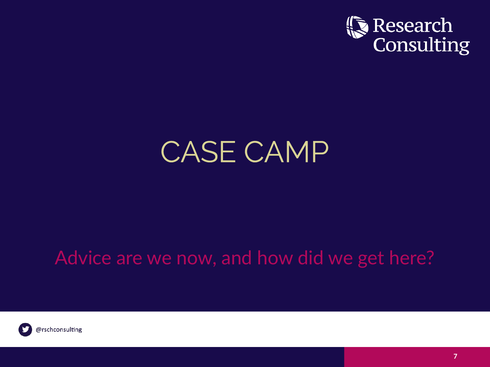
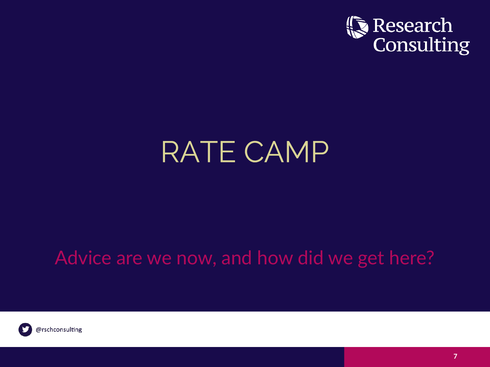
CASE: CASE -> RATE (198, 153)
